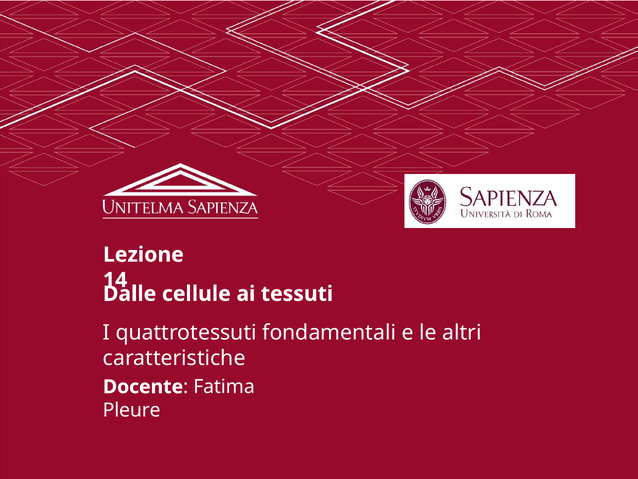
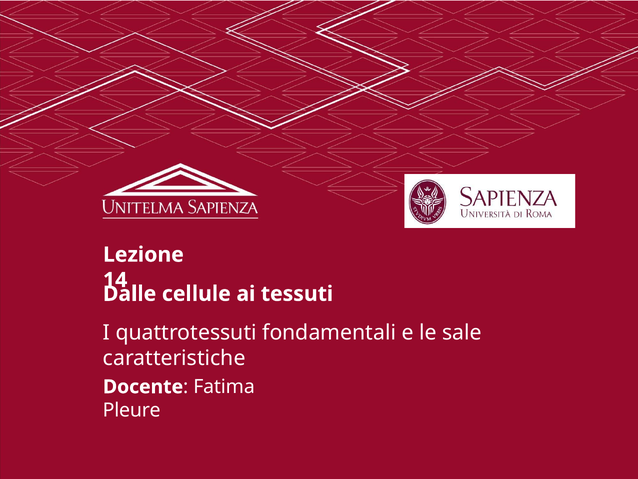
altri: altri -> sale (462, 332)
